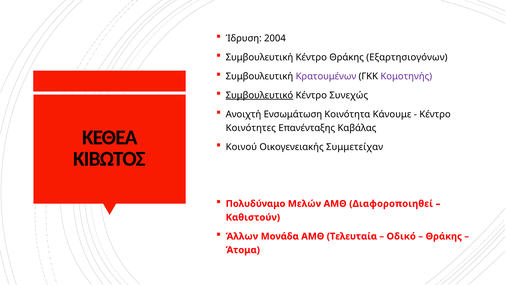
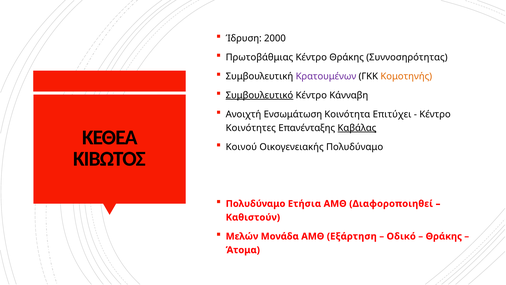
2004: 2004 -> 2000 (275, 38)
Συμβουλευτική: Συμβουλευτική -> Πρωτοβάθμιας (259, 57)
Εξαρτησιογόνων: Εξαρτησιογόνων -> Συννοσηρότητας (407, 57)
Κομοτηνής colour: purple -> orange (406, 76)
Συνεχώς: Συνεχώς -> Κάνναβη (349, 95)
Κάνουμε: Κάνουμε -> Επιτύχει (392, 114)
Καβάλας underline: none -> present (357, 128)
Οικογενειακής Συμμετείχαν: Συμμετείχαν -> Πολυδύναμο (355, 147)
Μελών: Μελών -> Ετήσια (304, 203)
Άλλων: Άλλων -> Μελών (242, 236)
Τελευταία: Τελευταία -> Εξάρτηση (352, 236)
